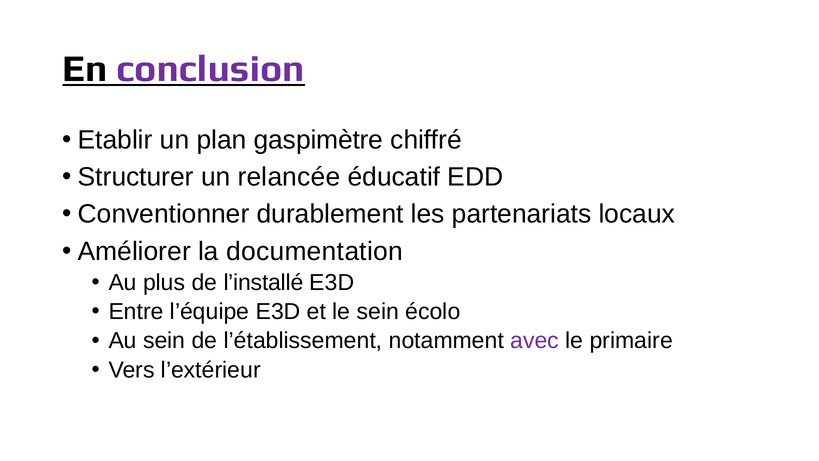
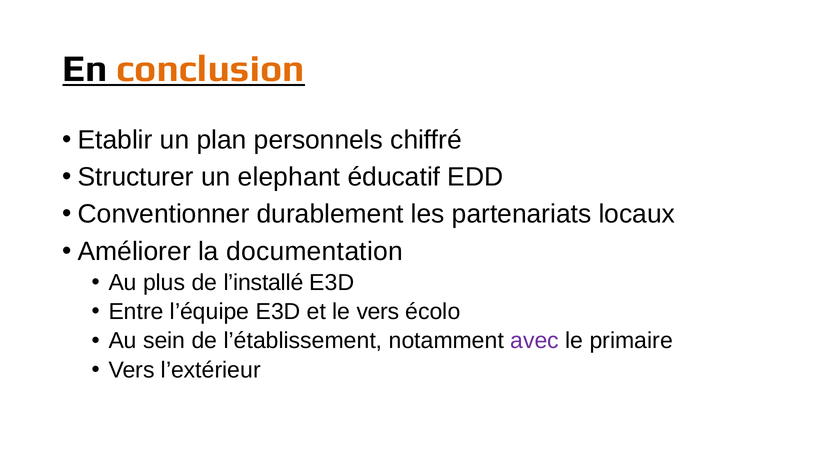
conclusion colour: purple -> orange (210, 69)
gaspimètre: gaspimètre -> personnels (318, 140)
relancée: relancée -> elephant (289, 177)
le sein: sein -> vers (378, 311)
